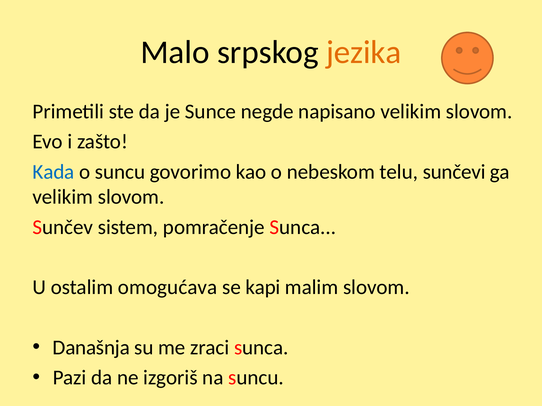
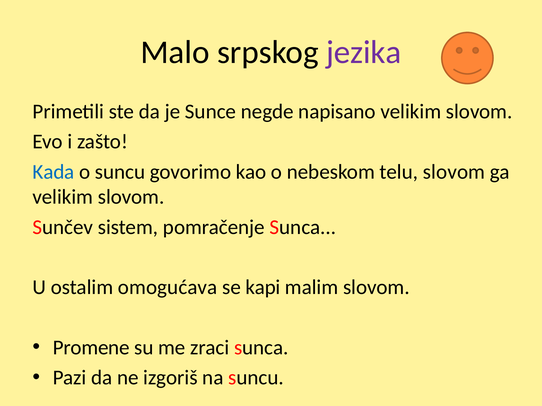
jezika colour: orange -> purple (364, 52)
telu sunčevi: sunčevi -> slovom (454, 172)
Današnja: Današnja -> Promene (91, 348)
